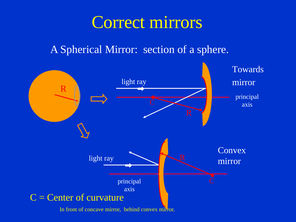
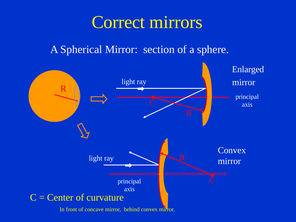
Towards: Towards -> Enlarged (248, 69)
